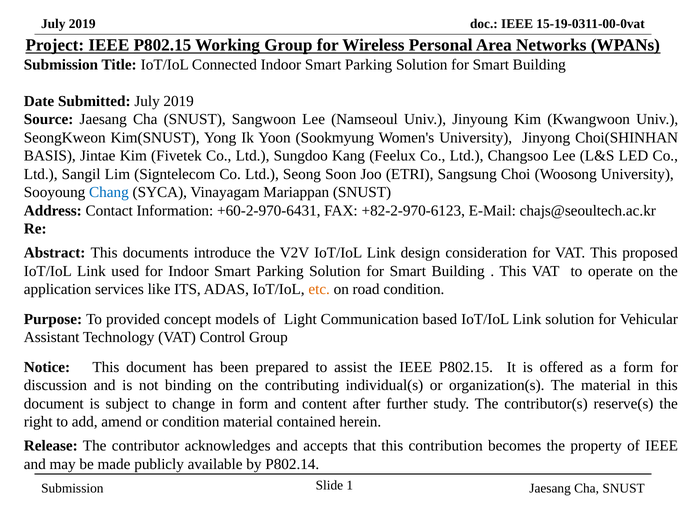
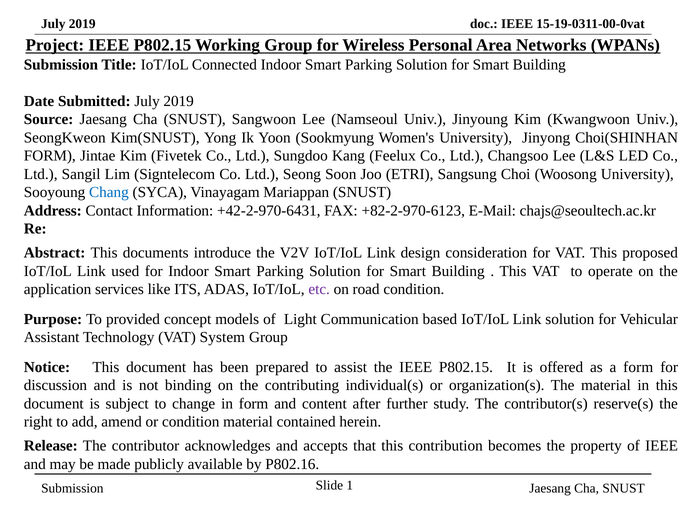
BASIS: BASIS -> FORM (50, 156)
+60-2-970-6431: +60-2-970-6431 -> +42-2-970-6431 (269, 211)
etc colour: orange -> purple (319, 290)
Control: Control -> System (222, 338)
P802.14: P802.14 -> P802.16 (292, 465)
